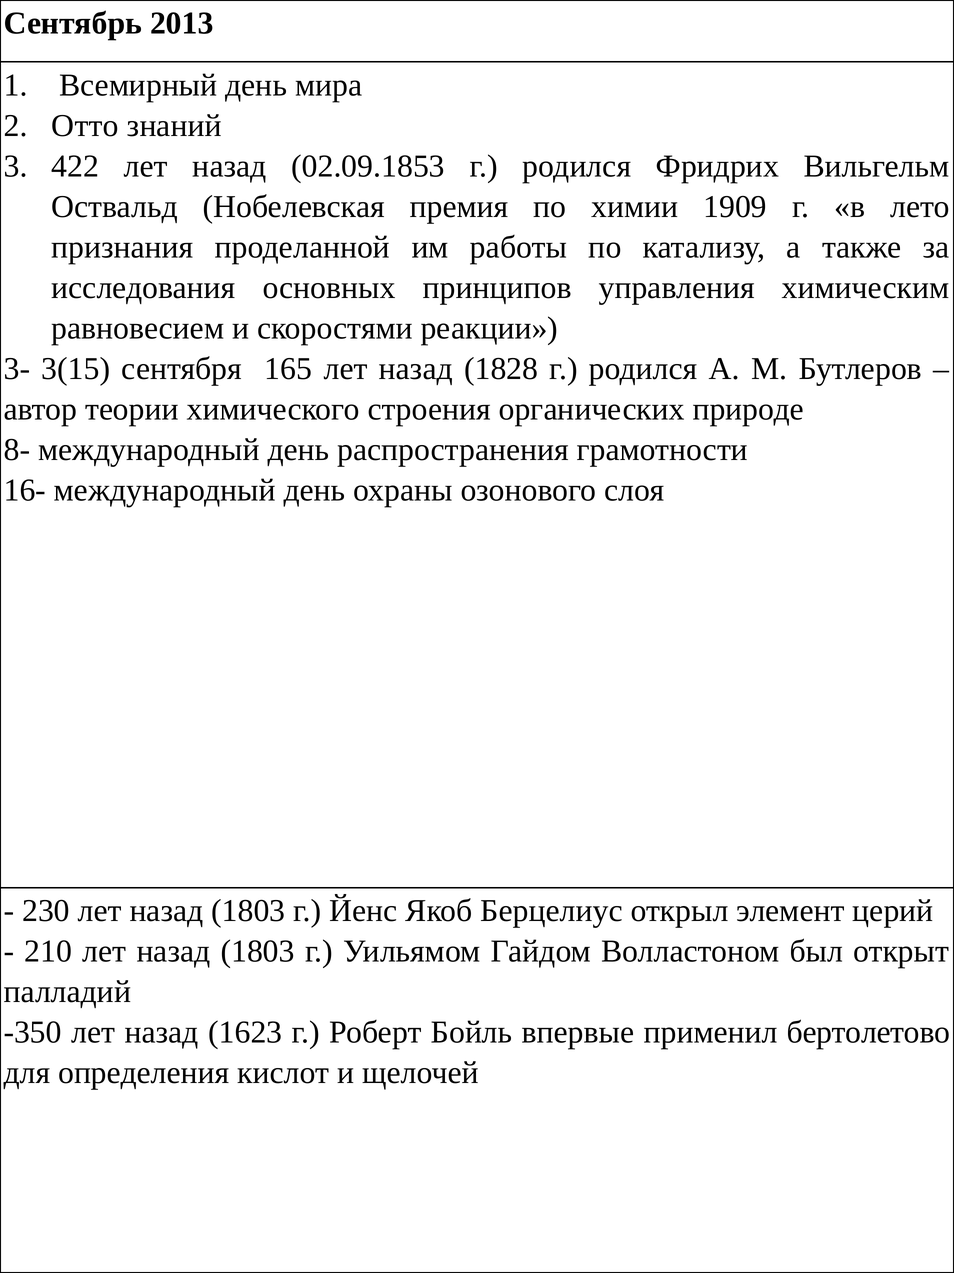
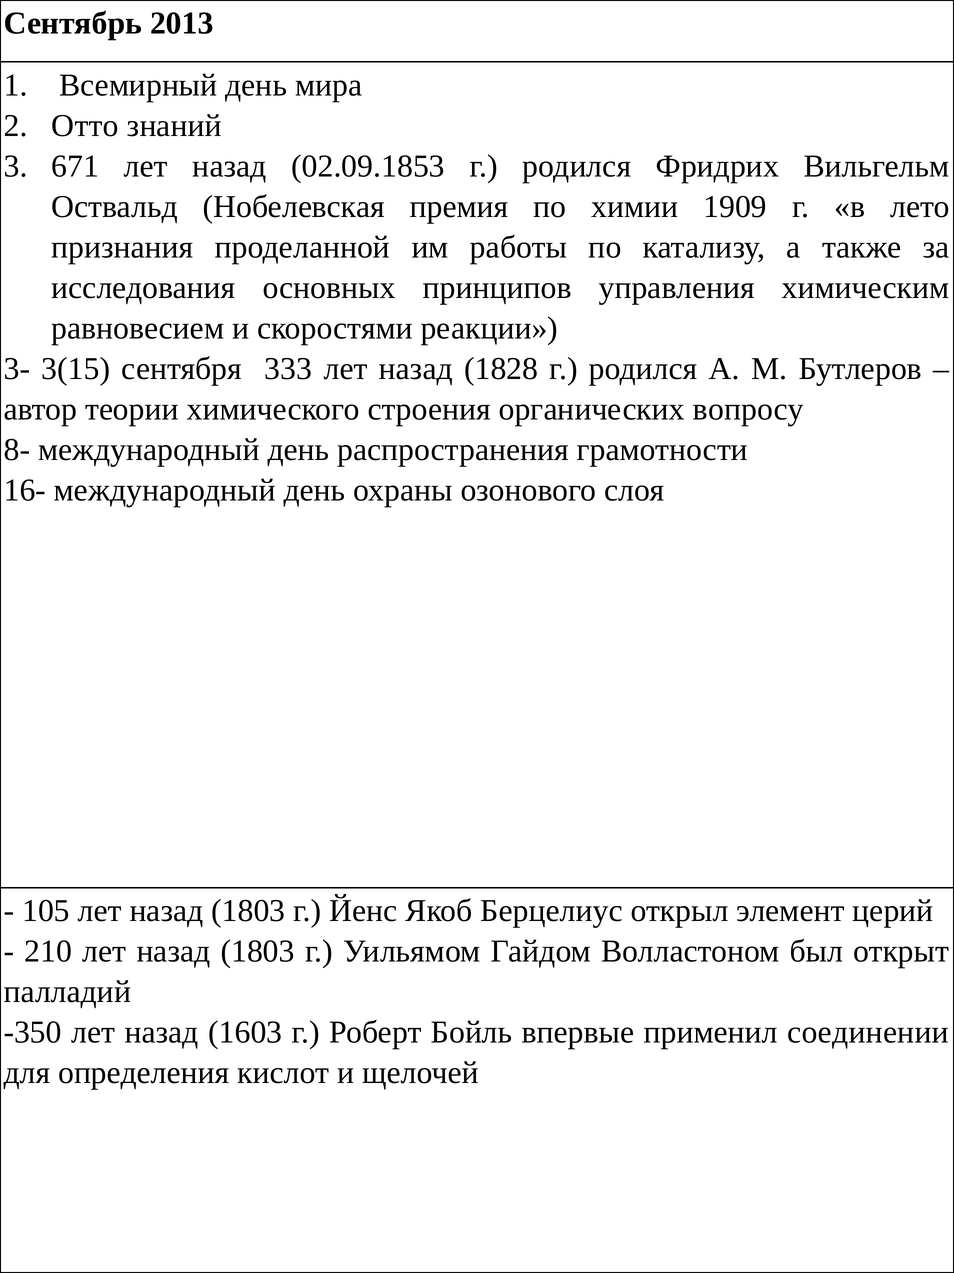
422: 422 -> 671 (75, 166)
165: 165 -> 333 (288, 368)
природе: природе -> вопросу (748, 409)
230: 230 -> 105 (46, 910)
1623: 1623 -> 1603 (245, 1031)
бертолетово: бертолетово -> соединении (868, 1031)
